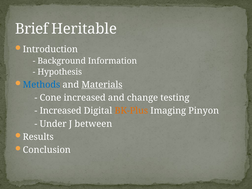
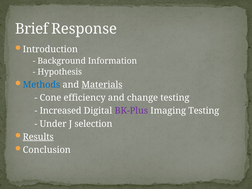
Heritable: Heritable -> Response (84, 29)
Cone increased: increased -> efficiency (85, 98)
BK-Plus colour: orange -> purple (131, 111)
Imaging Pinyon: Pinyon -> Testing (204, 111)
between: between -> selection (93, 124)
Results underline: none -> present (38, 137)
